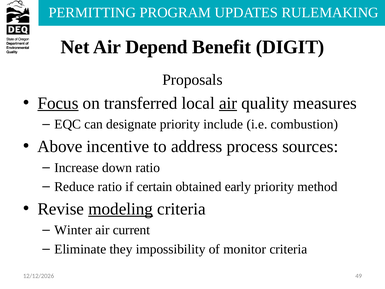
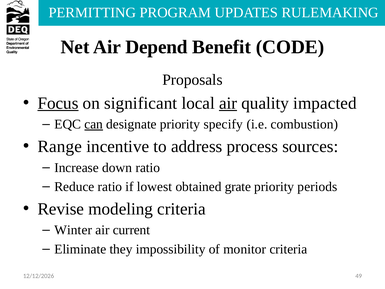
DIGIT: DIGIT -> CODE (290, 47)
transferred: transferred -> significant (141, 103)
measures: measures -> impacted (325, 103)
can underline: none -> present (94, 124)
include: include -> specify (223, 124)
Above: Above -> Range (60, 146)
certain: certain -> lowest (155, 187)
early: early -> grate (238, 187)
method: method -> periods (317, 187)
modeling underline: present -> none (121, 209)
